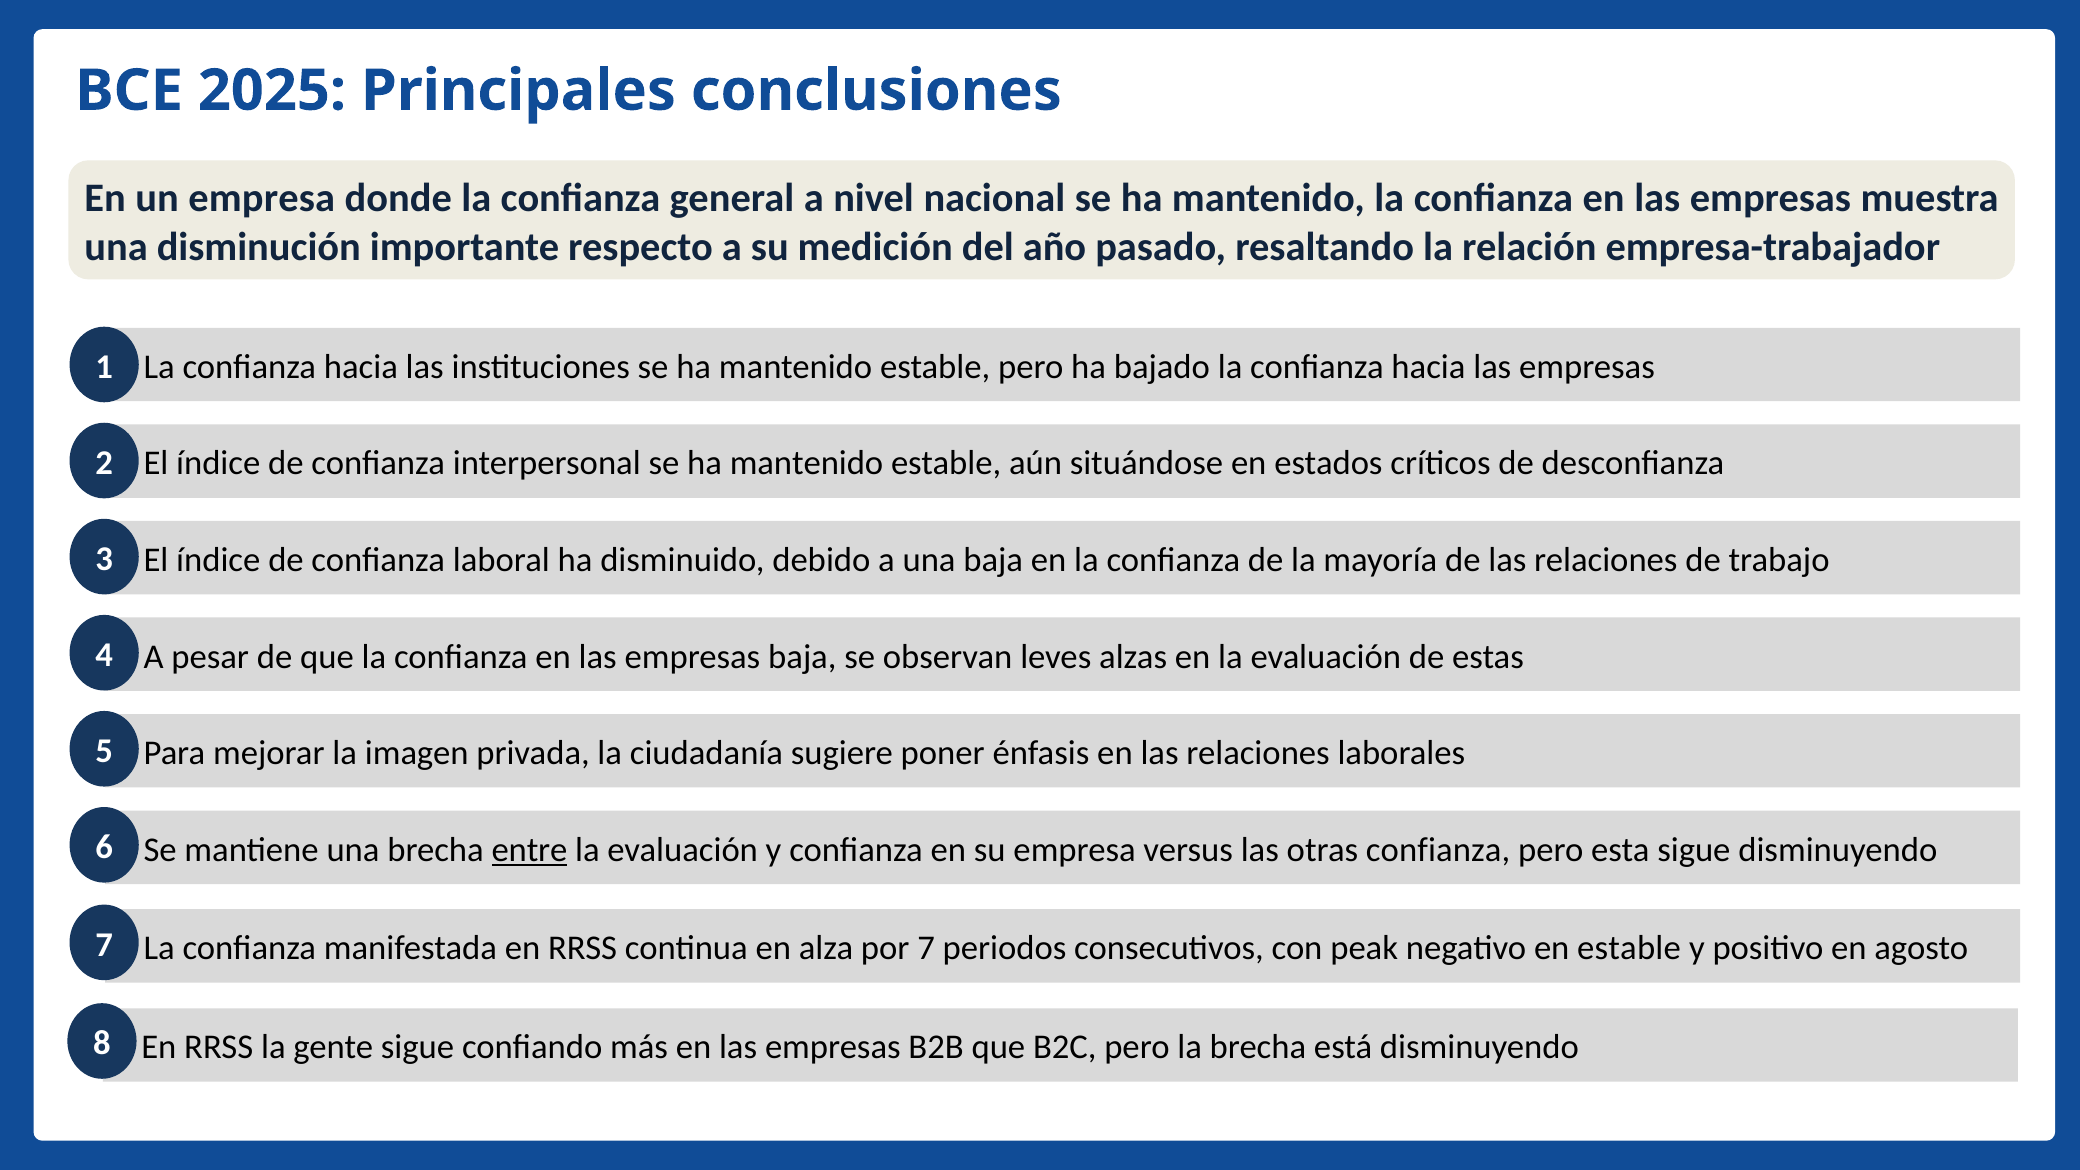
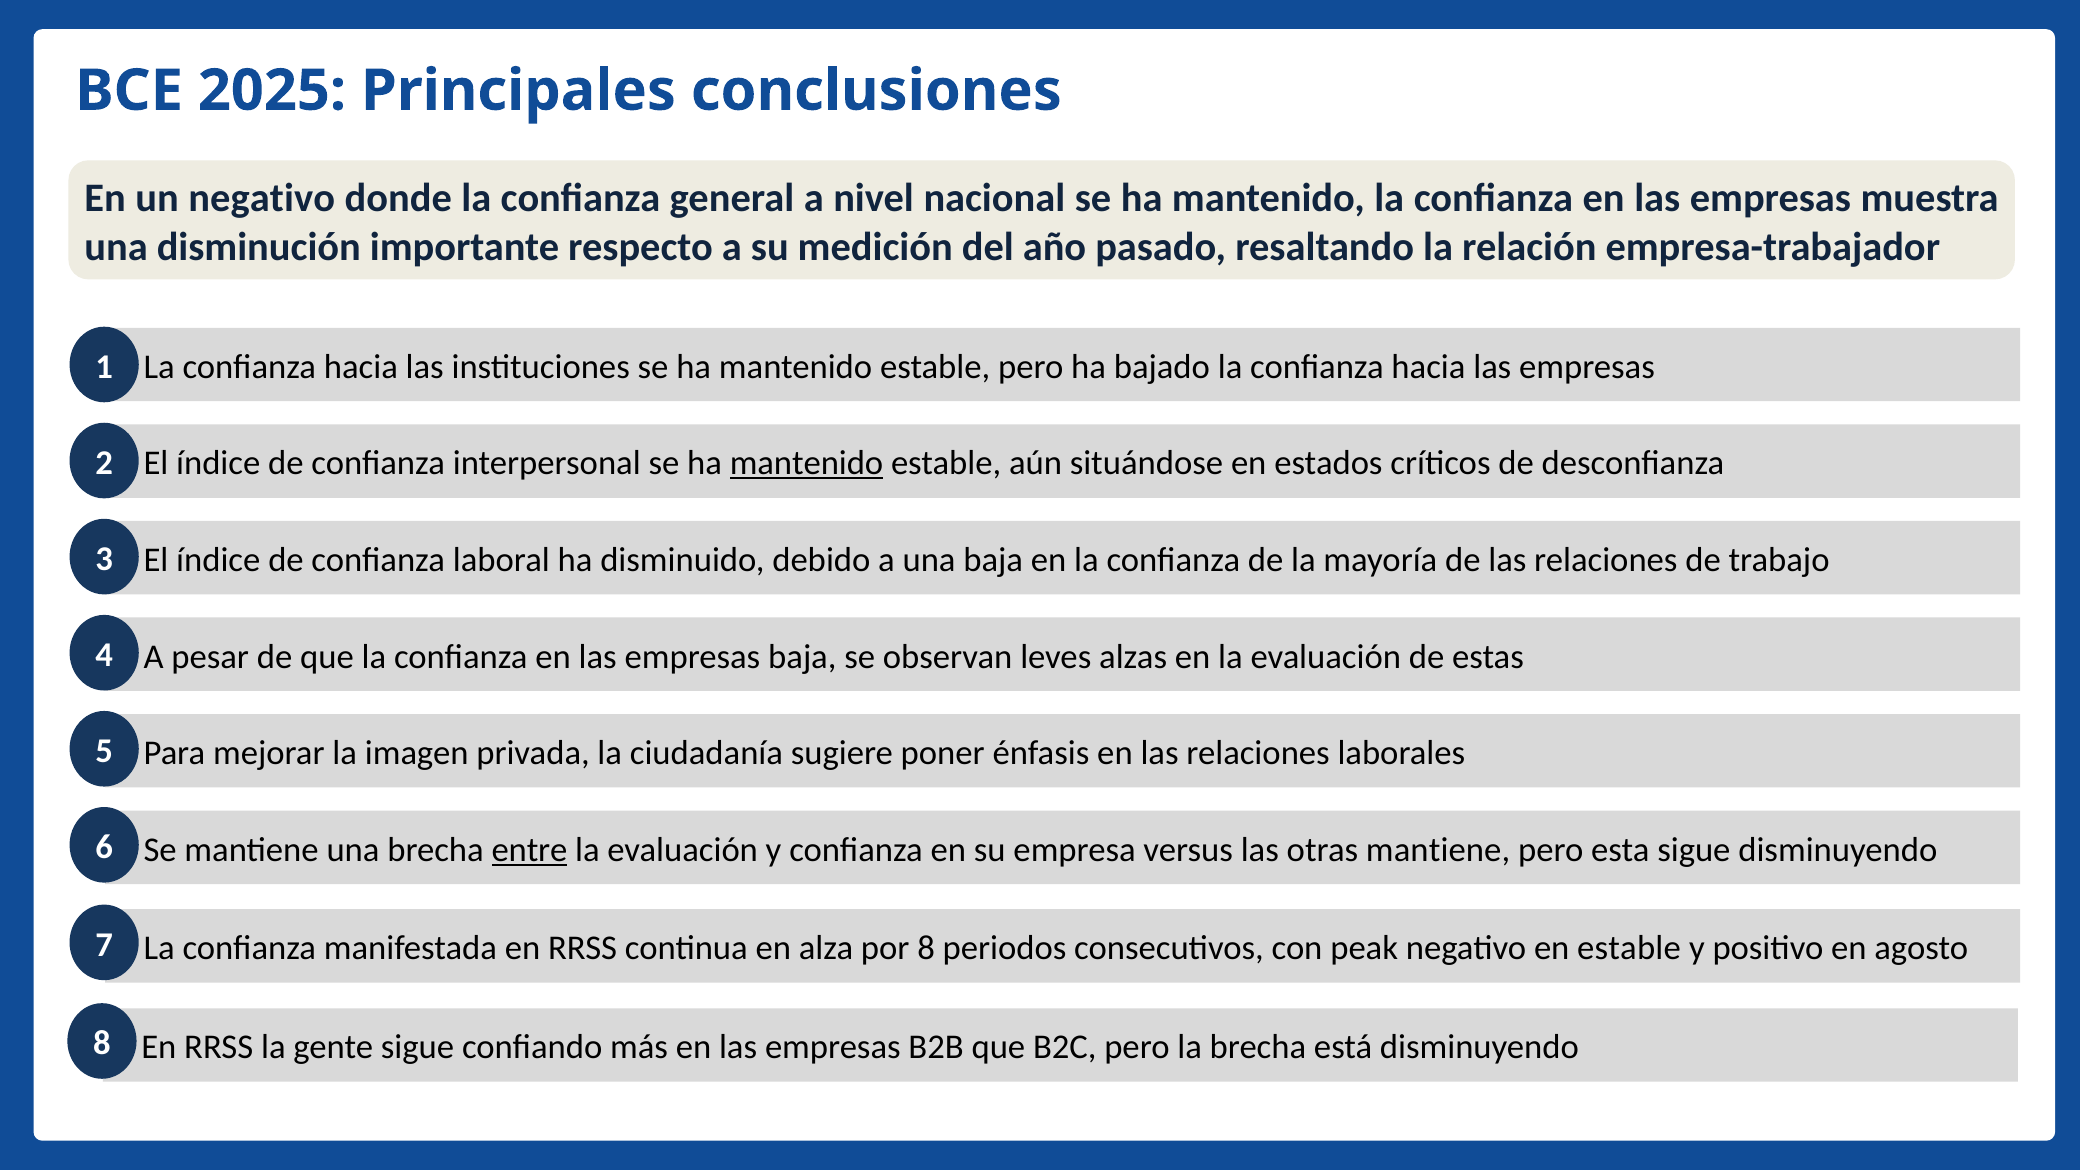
un empresa: empresa -> negativo (262, 198)
mantenido underline: none -> present (807, 464)
otras confianza: confianza -> mantiene (1438, 850)
por 7: 7 -> 8 (926, 948)
